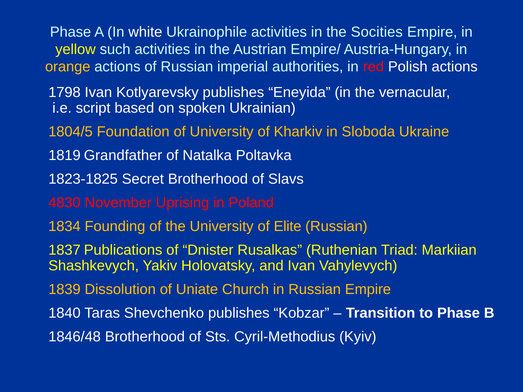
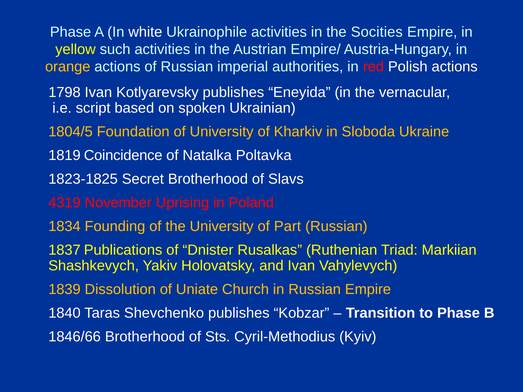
Grandfather: Grandfather -> Coincidence (123, 156)
4830: 4830 -> 4319 (64, 203)
Elite: Elite -> Part (287, 227)
1846/48: 1846/48 -> 1846/66 (75, 337)
